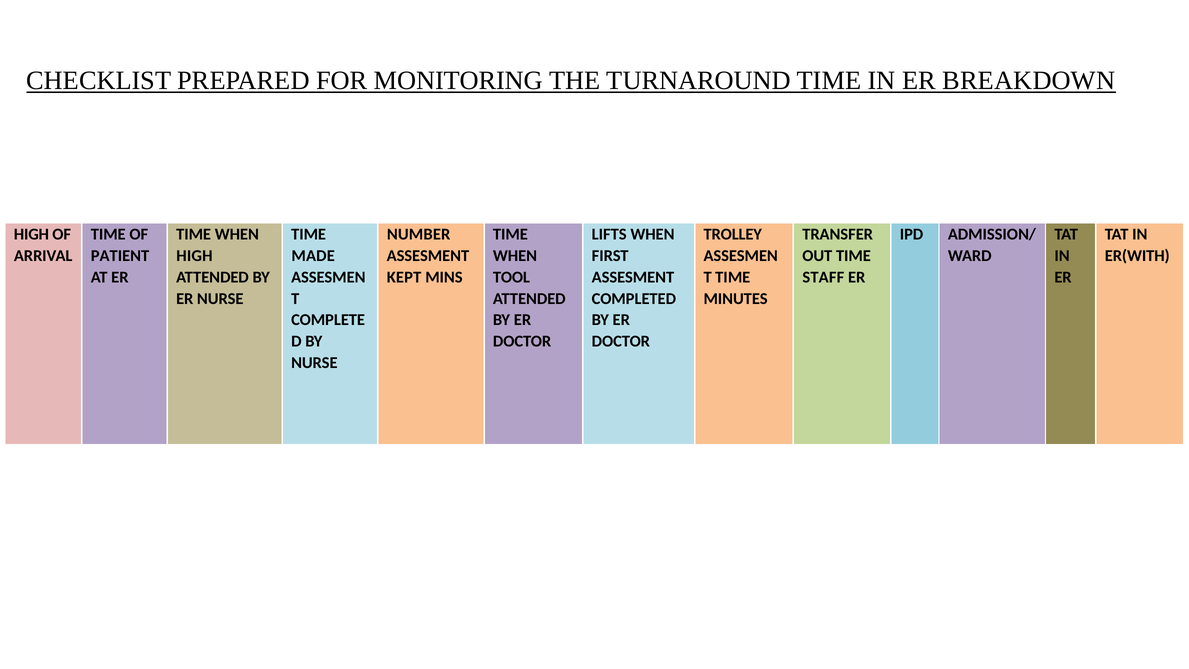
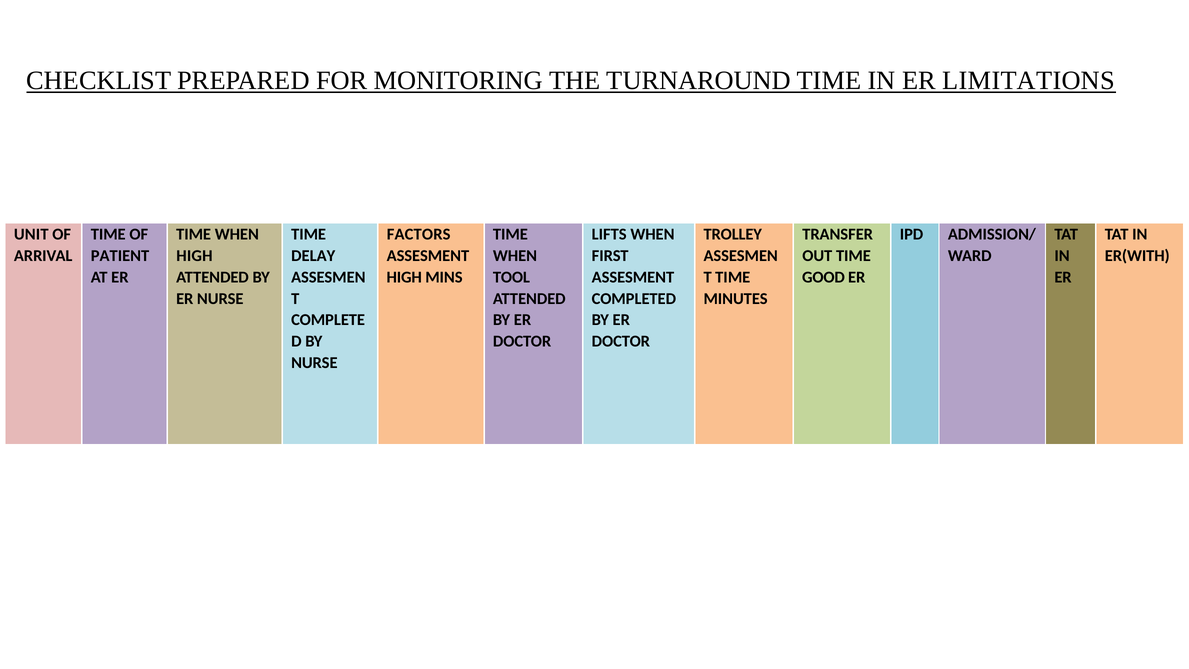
BREAKDOWN: BREAKDOWN -> LIMITATIONS (1029, 81)
HIGH: HIGH -> UNIT (31, 234)
NUMBER: NUMBER -> FACTORS (419, 234)
MADE: MADE -> DELAY (313, 256)
KEPT: KEPT -> HIGH (404, 277)
STAFF: STAFF -> GOOD (823, 277)
